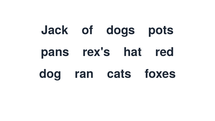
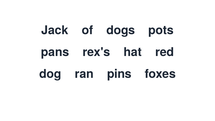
cats: cats -> pins (119, 74)
